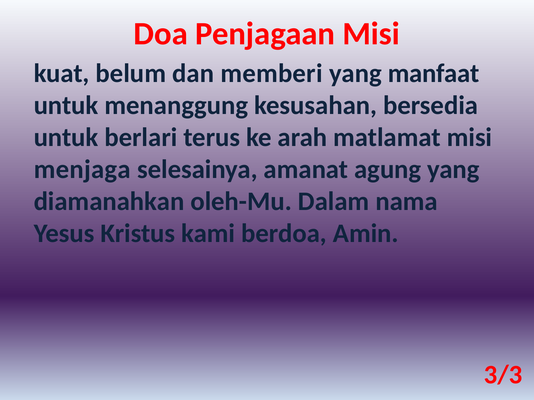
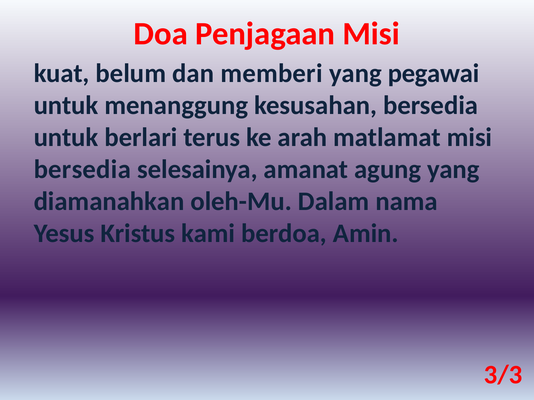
manfaat: manfaat -> pegawai (433, 73)
menjaga: menjaga -> bersedia (82, 169)
